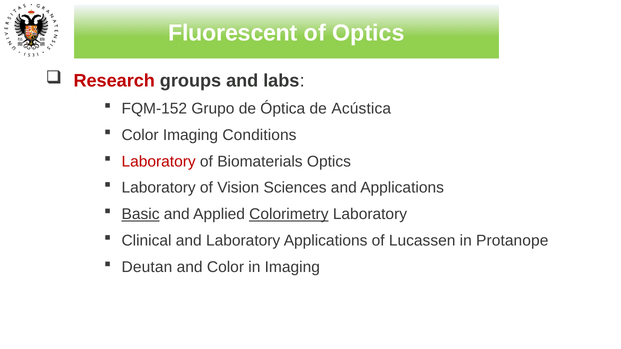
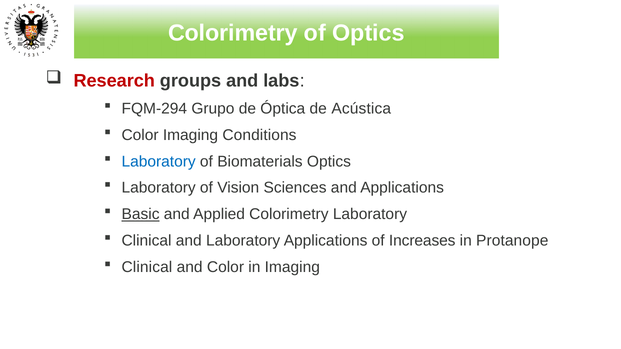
Fluorescent: Fluorescent -> Colorimetry (233, 33)
FQM-152: FQM-152 -> FQM-294 (154, 109)
Laboratory colour: red -> blue (159, 162)
Colorimetry underline: present -> none (289, 214)
Lucassen: Lucassen -> Increases (422, 241)
Deutan: Deutan -> Clinical (147, 267)
